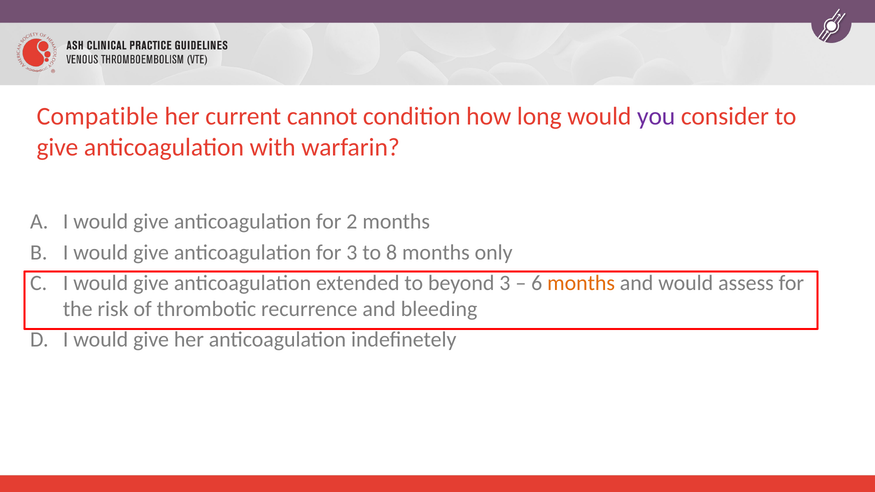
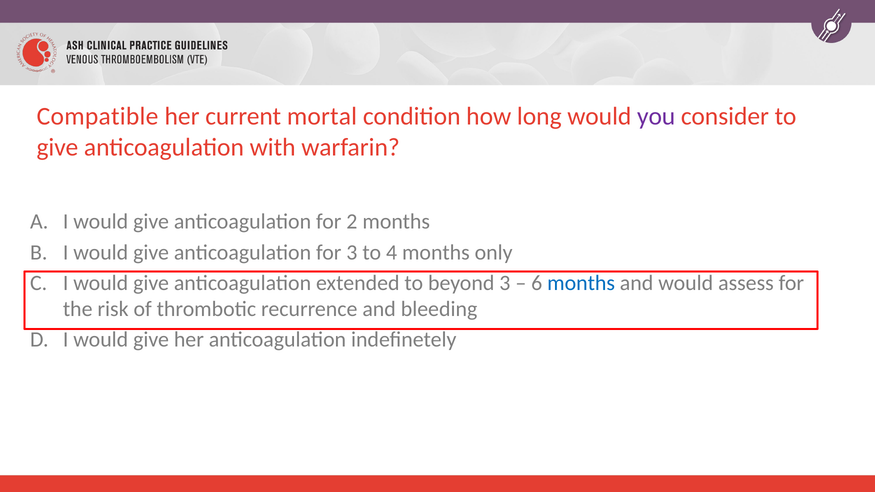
cannot: cannot -> mortal (322, 117)
8: 8 -> 4 (392, 252)
months colour: orange -> blue (581, 283)
